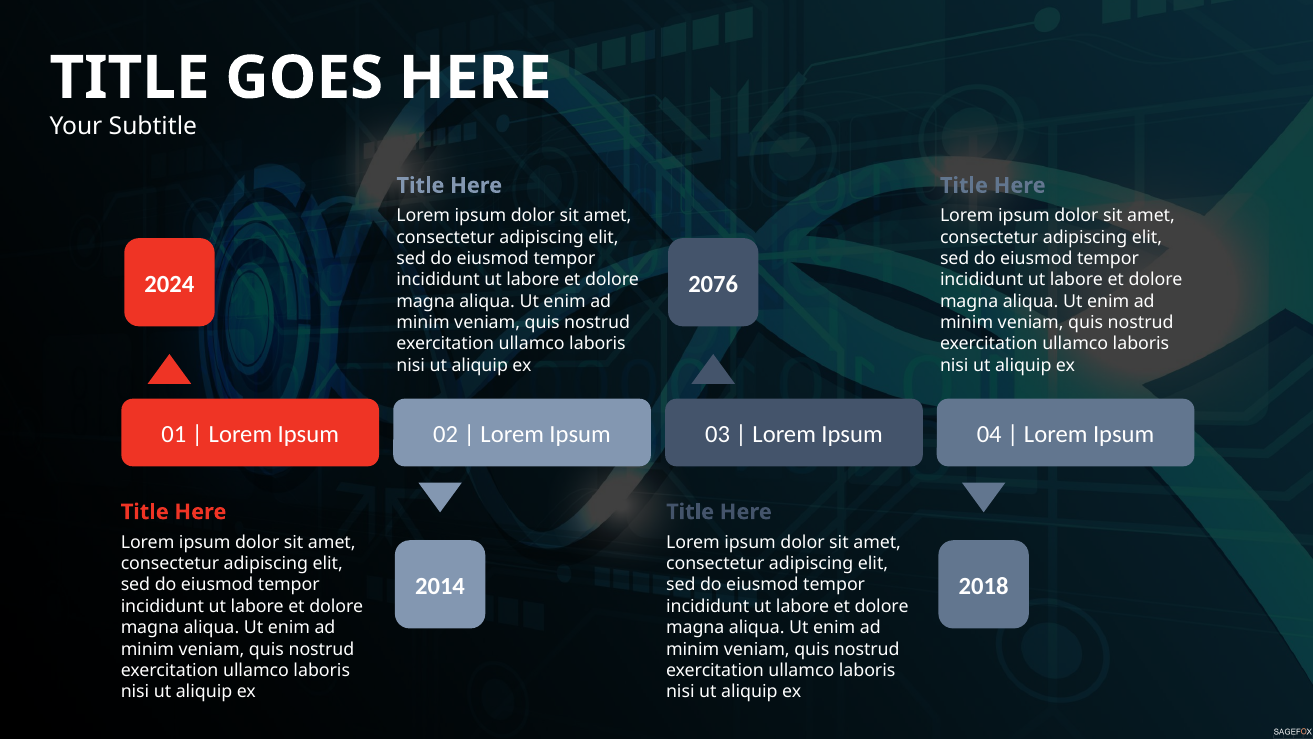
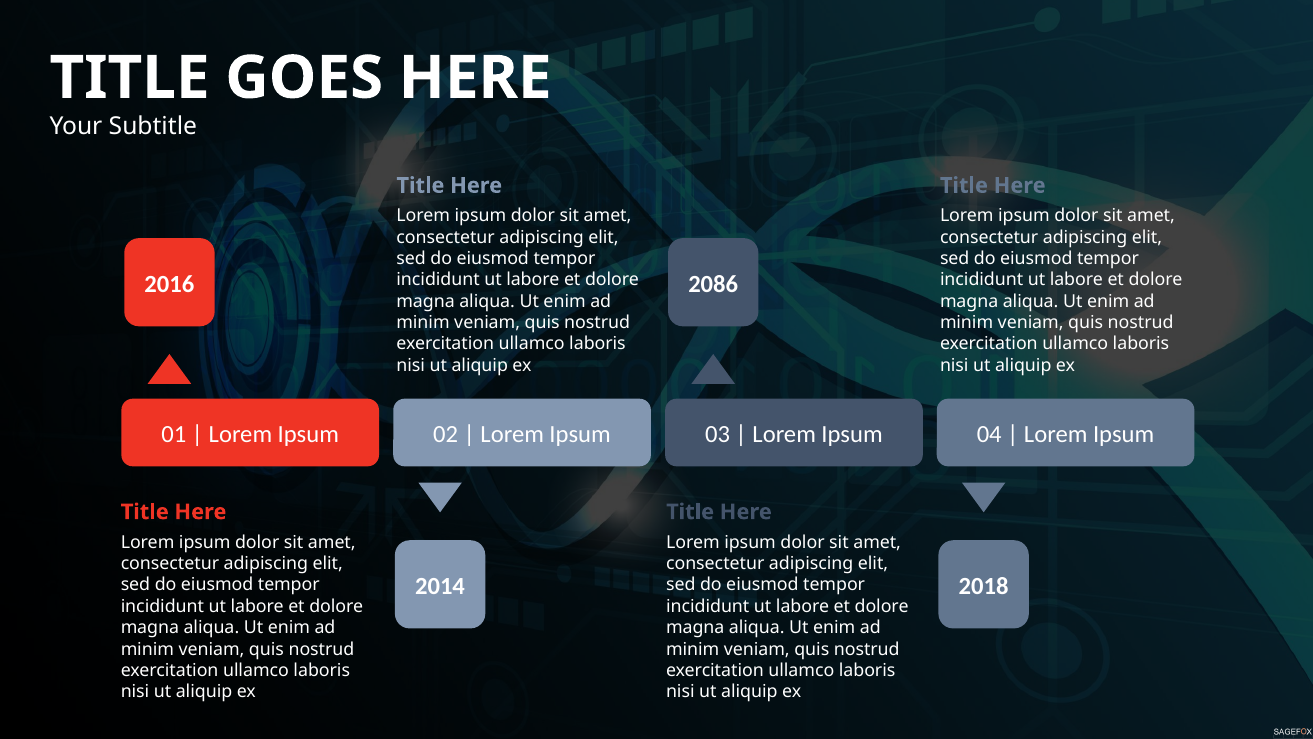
2024: 2024 -> 2016 (169, 284)
2076: 2076 -> 2086 (713, 284)
